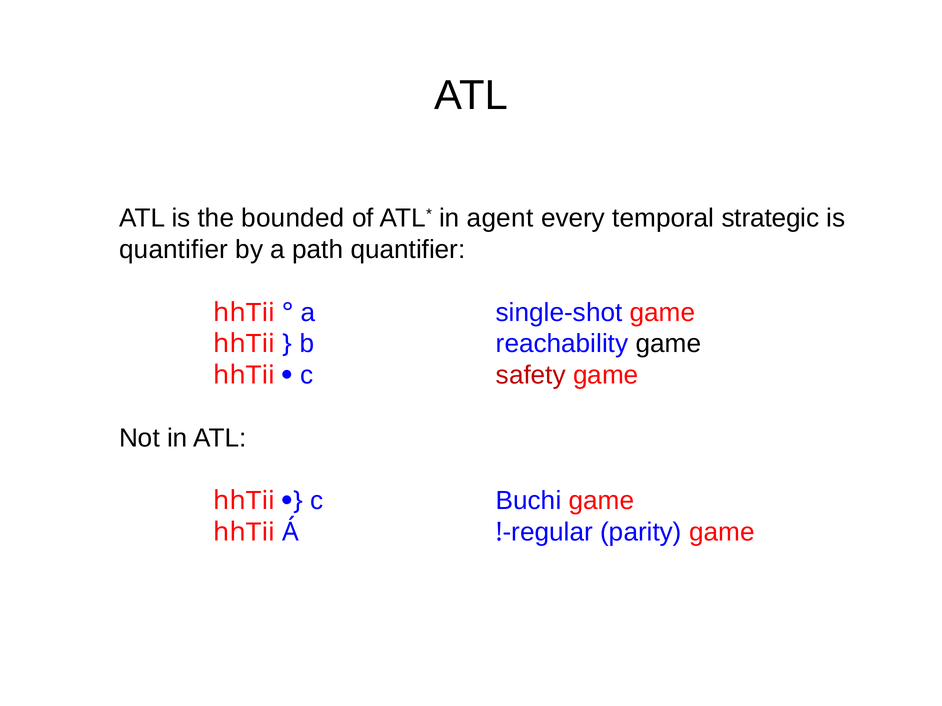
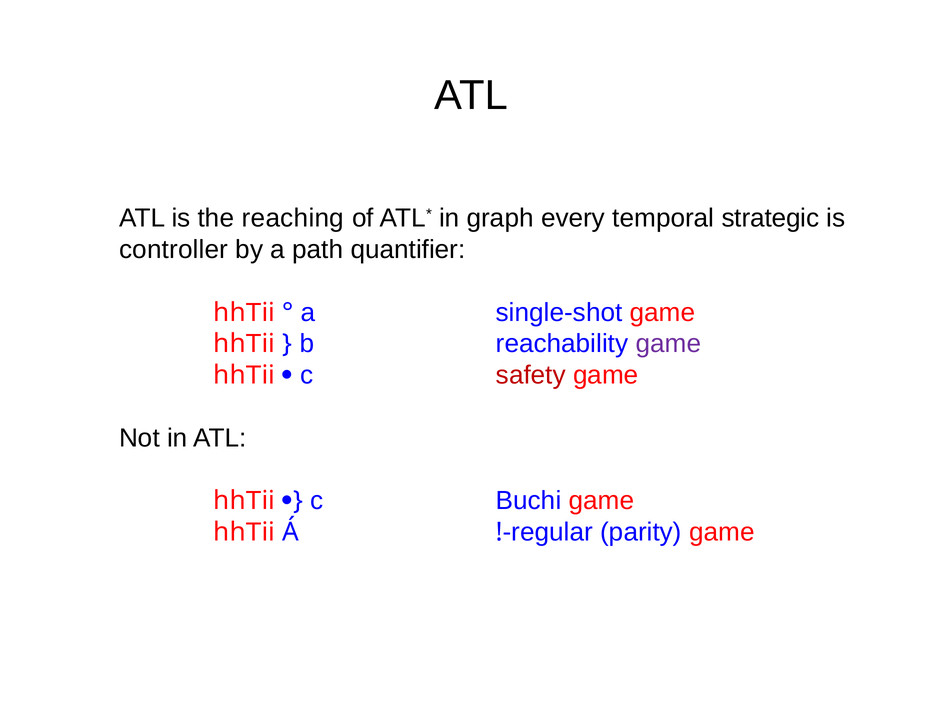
bounded: bounded -> reaching (293, 218)
agent: agent -> graph (500, 218)
quantifier: quantifier -> controller (174, 250)
game colour: black -> purple (669, 344)
